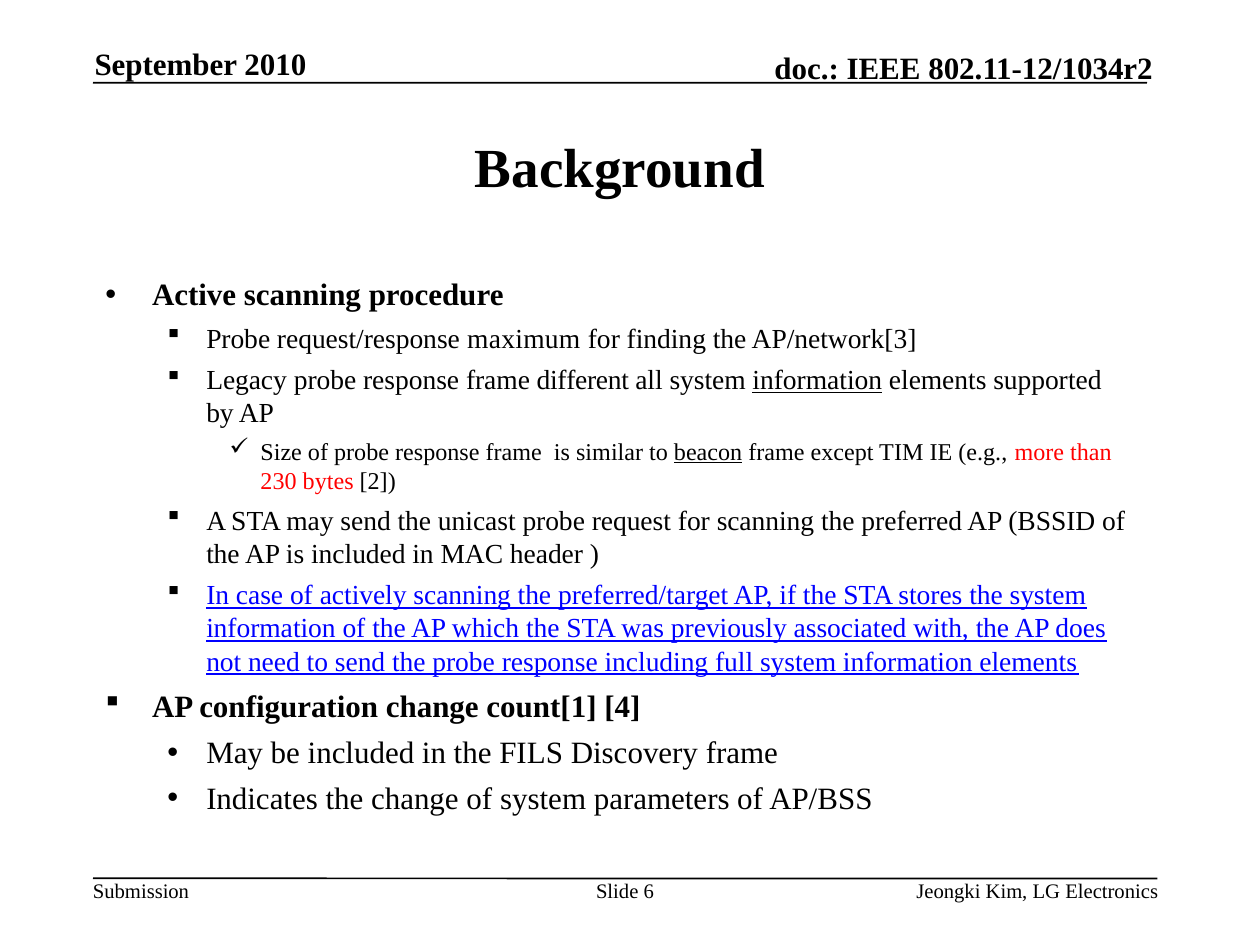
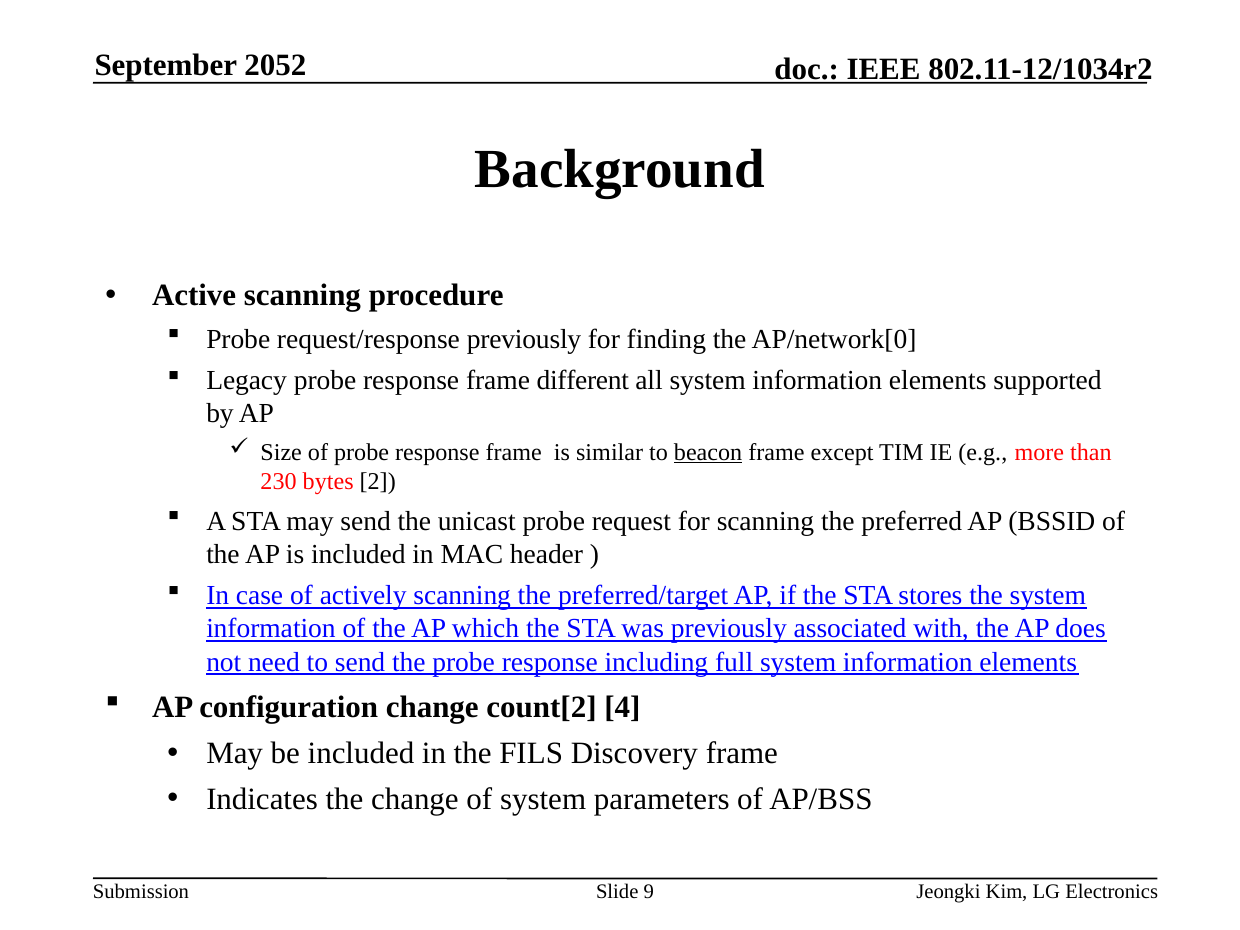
2010: 2010 -> 2052 (275, 66)
request/response maximum: maximum -> previously (524, 339)
AP/network[3: AP/network[3 -> AP/network[0 (834, 339)
information underline: present -> none (817, 381)
count[1: count[1 -> count[2 (542, 708)
6: 6 -> 9 (649, 892)
